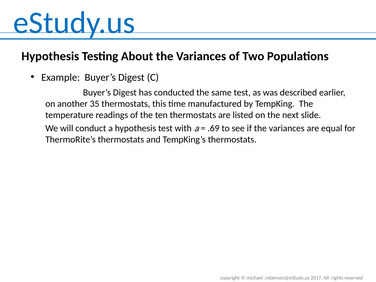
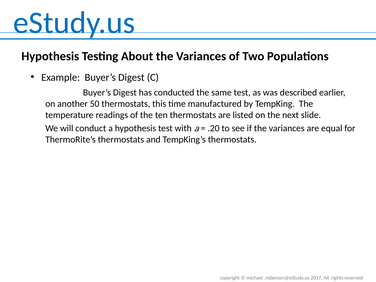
35: 35 -> 50 (95, 104)
.69: .69 -> .20 (214, 128)
